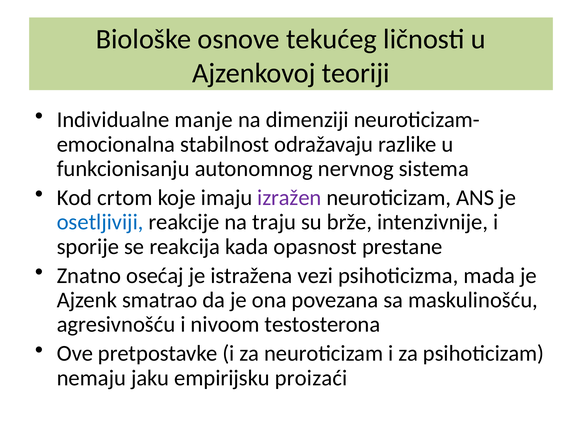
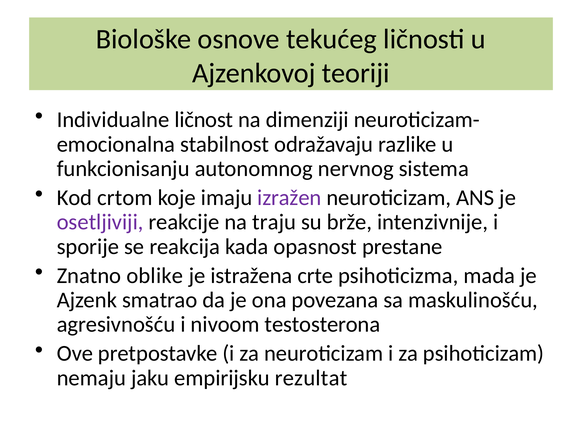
manje: manje -> ličnost (204, 120)
osetljiviji colour: blue -> purple (100, 222)
osećaj: osećaj -> oblike (155, 276)
vezi: vezi -> crte (315, 276)
proizaći: proizaći -> rezultat (311, 378)
